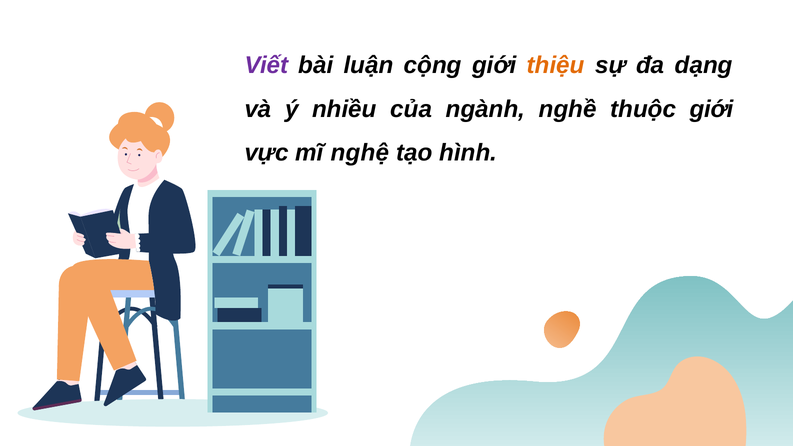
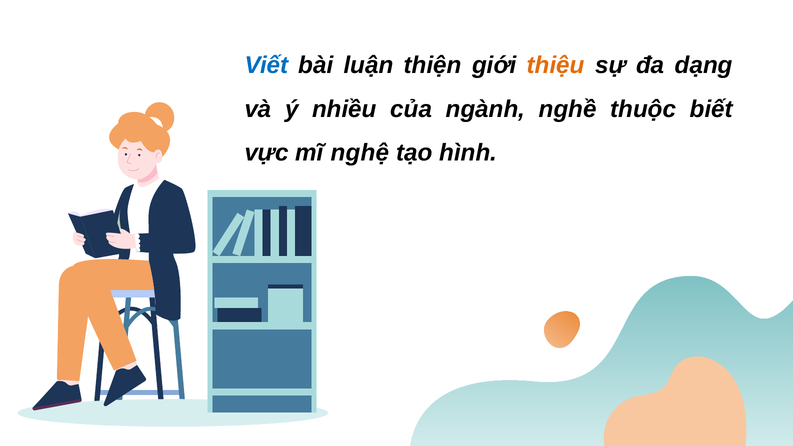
Viết colour: purple -> blue (266, 65)
cộng: cộng -> thiện (433, 65)
thuộc giới: giới -> biết (711, 109)
